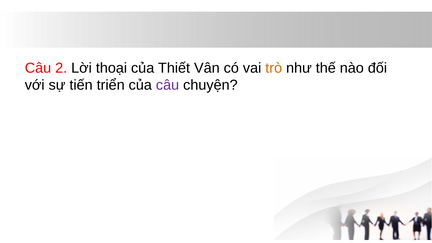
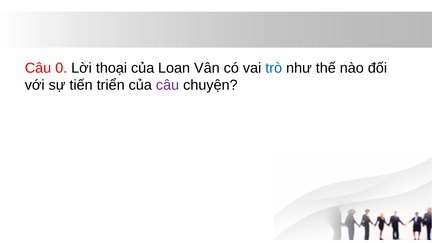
2: 2 -> 0 (61, 68)
Thiết: Thiết -> Loan (174, 68)
trò colour: orange -> blue (274, 68)
